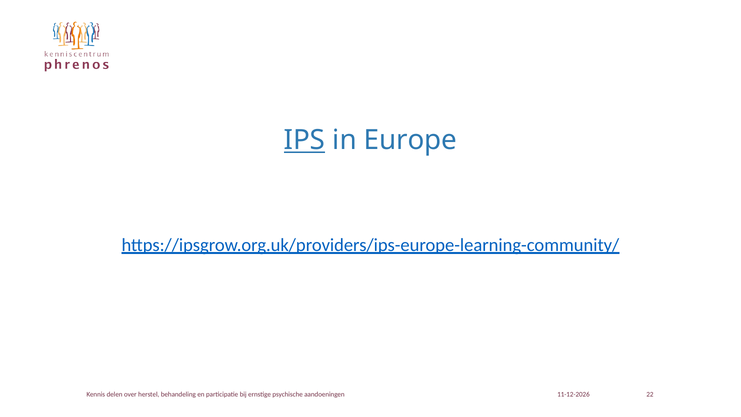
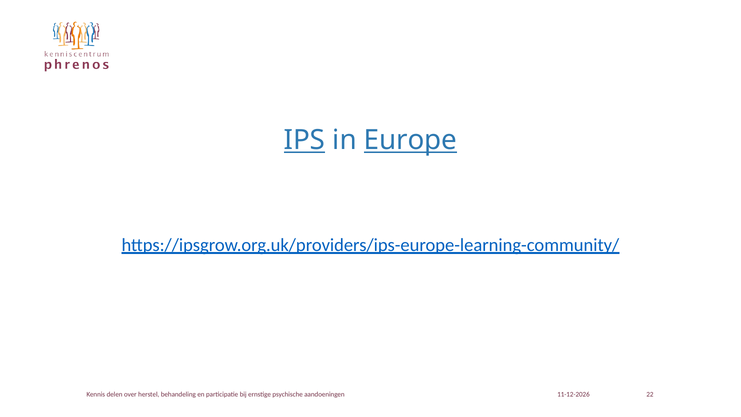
Europe underline: none -> present (411, 140)
